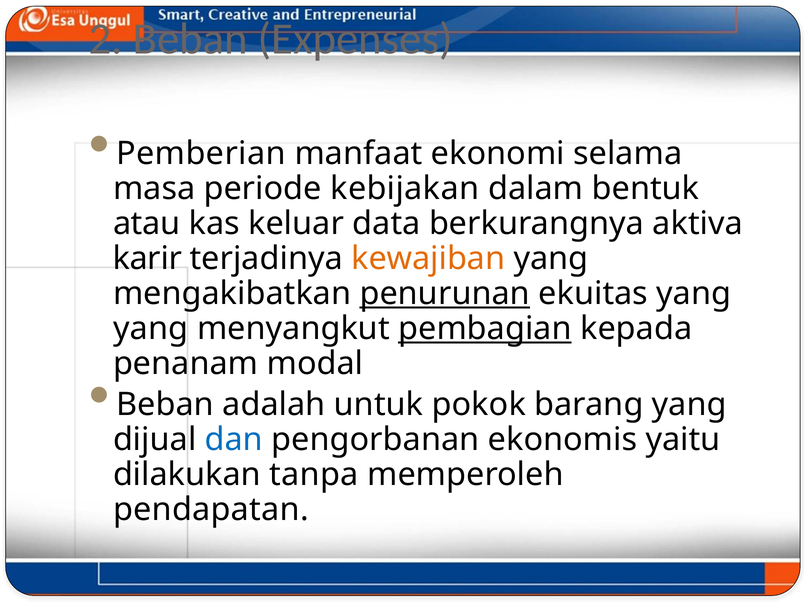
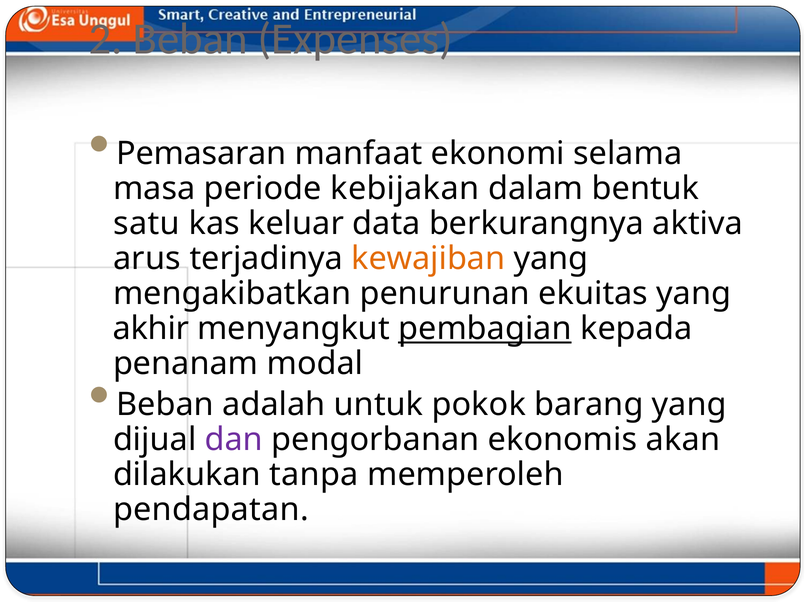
Pemberian: Pemberian -> Pemasaran (201, 154)
atau: atau -> satu (146, 224)
karir: karir -> arus (147, 259)
penurunan underline: present -> none (445, 294)
yang: yang -> akhir (151, 329)
dan colour: blue -> purple (234, 440)
yaitu: yaitu -> akan (683, 440)
